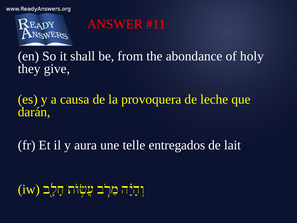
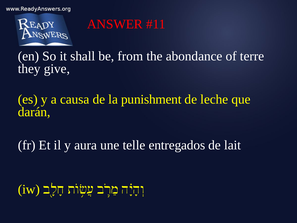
holy: holy -> terre (252, 56)
provoquera: provoquera -> punishment (151, 99)
